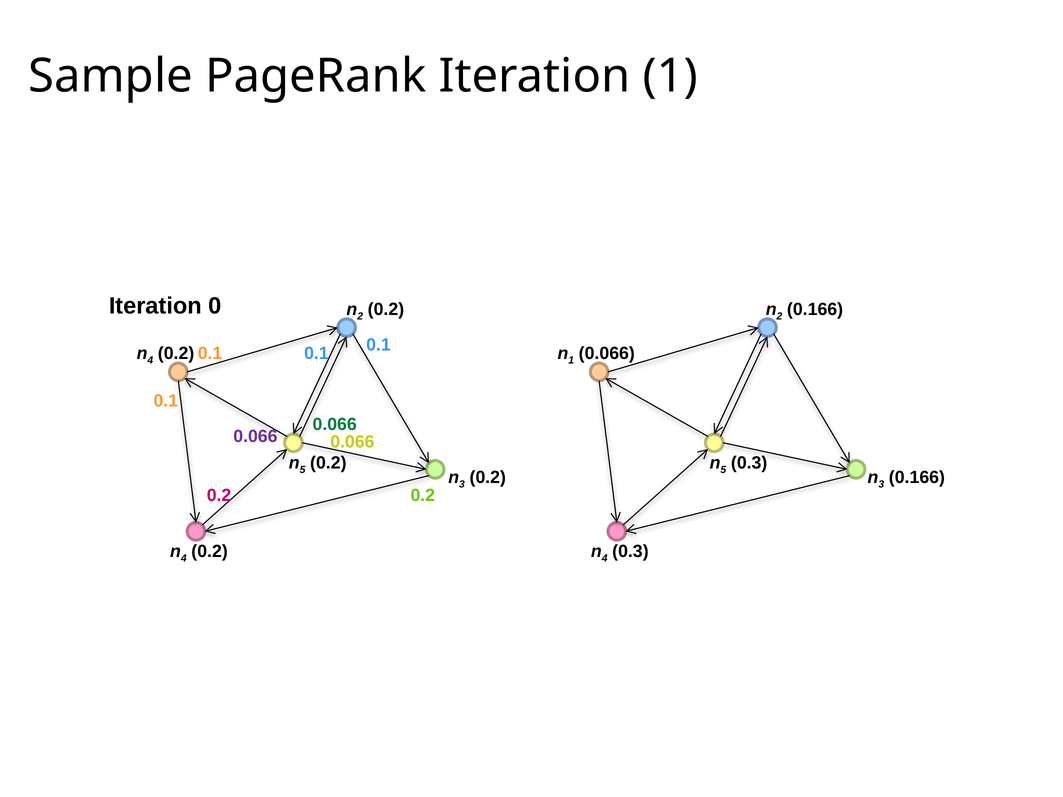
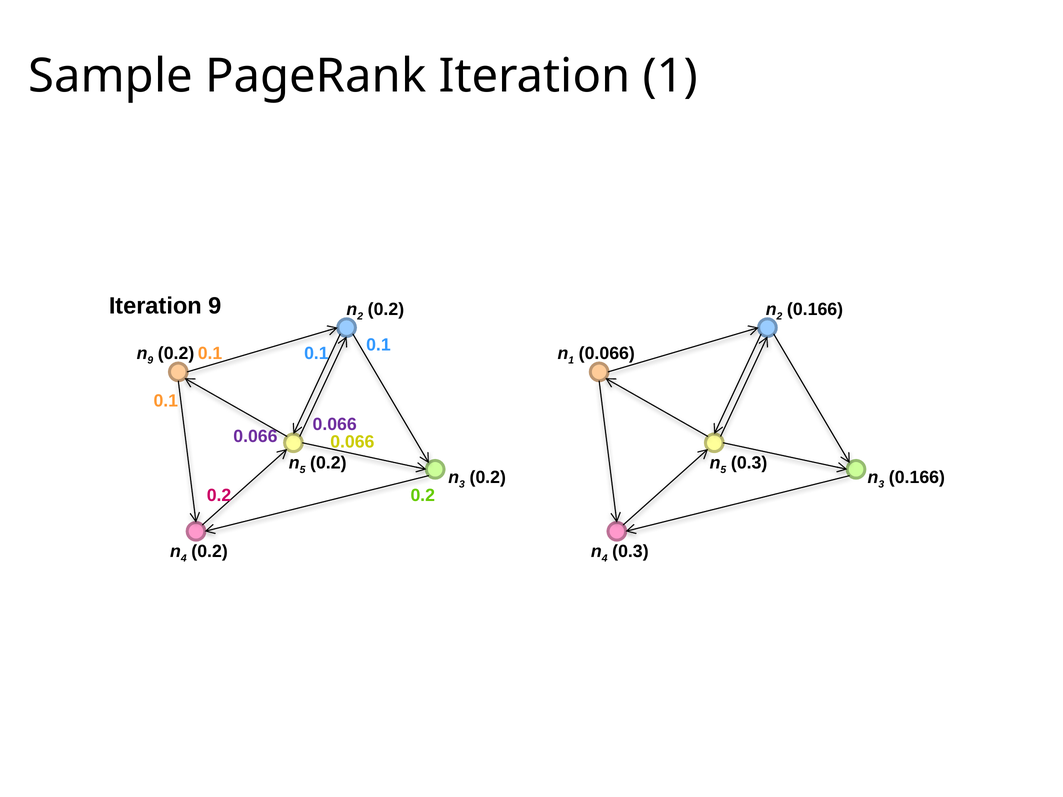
Iteration 0: 0 -> 9 (215, 306)
4: 4 -> 9 (150, 361)
0.066 colour: green -> purple (335, 425)
